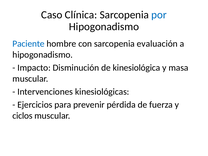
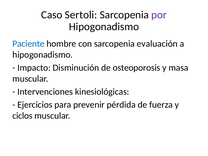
Clínica: Clínica -> Sertoli (81, 15)
por colour: blue -> purple (159, 15)
kinesiológica: kinesiológica -> osteoporosis (137, 68)
